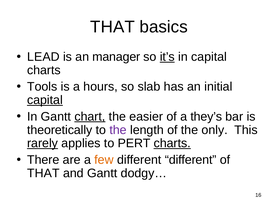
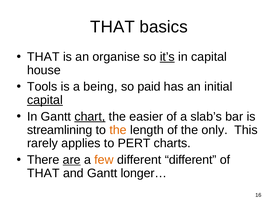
LEAD: LEAD -> THAT (43, 57)
manager: manager -> organise (116, 57)
charts: charts -> house (44, 70)
hours: hours -> being (100, 86)
slab: slab -> paid (149, 86)
they’s: they’s -> slab’s (206, 116)
theoretically: theoretically -> streamlining (60, 130)
the colour: purple -> orange (118, 130)
rarely underline: present -> none (43, 143)
charts underline: present -> none (172, 143)
are underline: none -> present (72, 159)
dodgy…: dodgy… -> longer… (144, 173)
